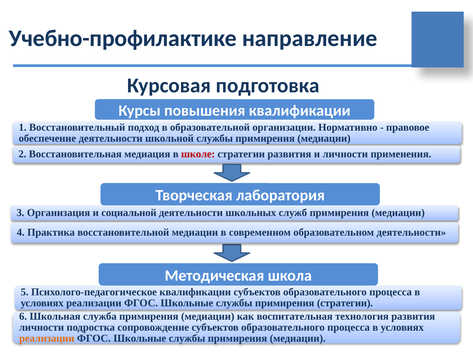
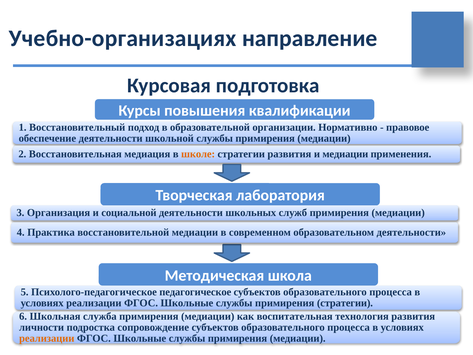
Учебно-профилактике: Учебно-профилактике -> Учебно-организациях (123, 38)
школе colour: red -> orange (198, 154)
и личности: личности -> медиации (345, 154)
Психолого-педагогическое квалификации: квалификации -> педагогическое (195, 292)
